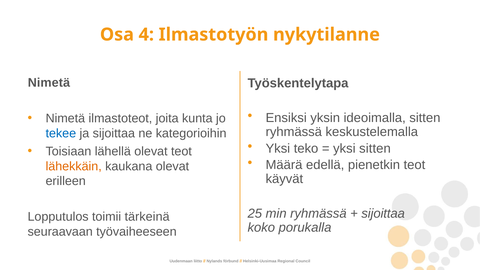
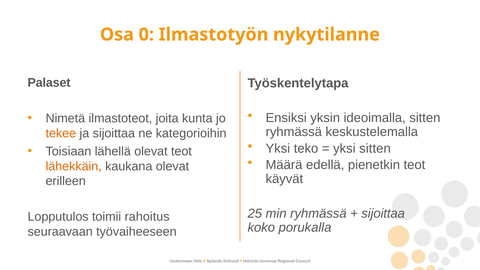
4: 4 -> 0 (146, 35)
Nimetä: Nimetä -> Palaset (49, 83)
tekee colour: blue -> orange (61, 133)
tärkeinä: tärkeinä -> rahoitus (147, 217)
